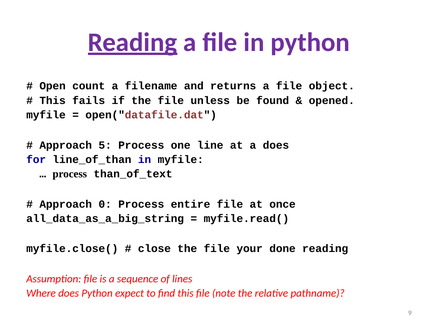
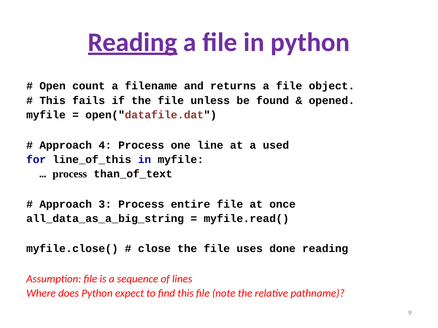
5: 5 -> 4 (105, 145)
a does: does -> used (276, 145)
line_of_than: line_of_than -> line_of_this (92, 160)
0: 0 -> 3 (105, 204)
your: your -> uses (250, 249)
